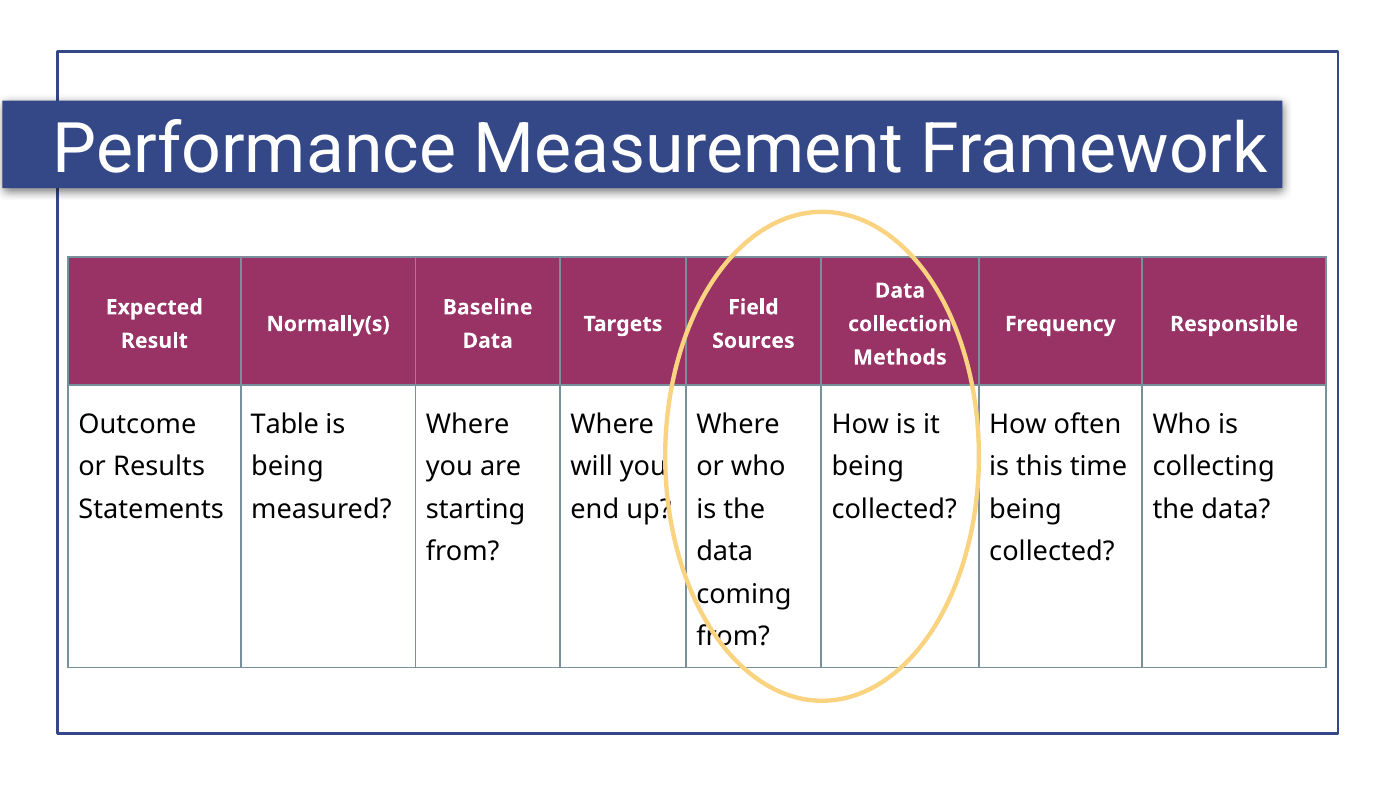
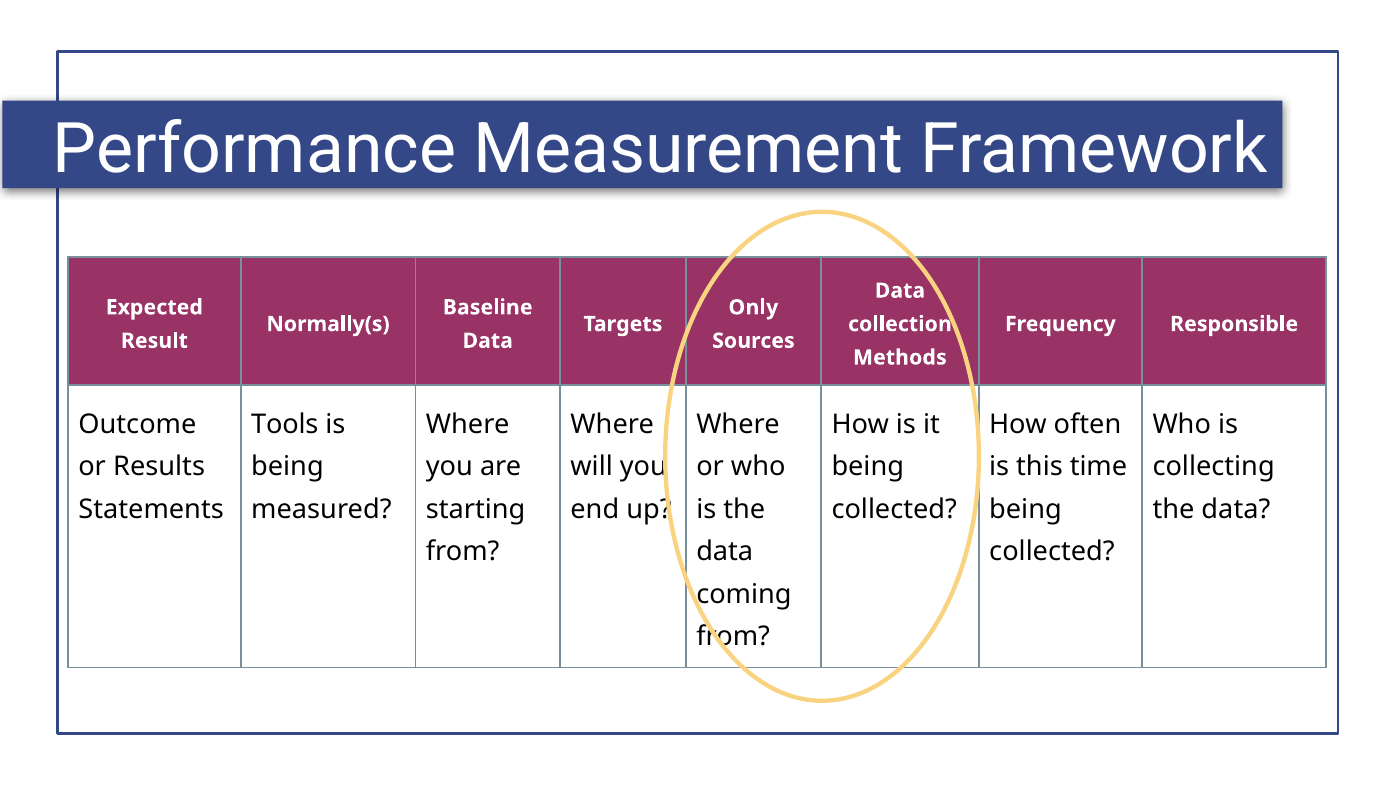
Field: Field -> Only (753, 308)
Table: Table -> Tools (285, 424)
